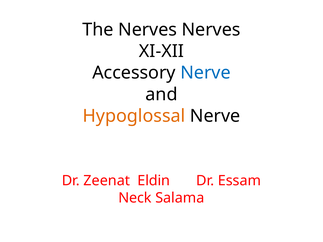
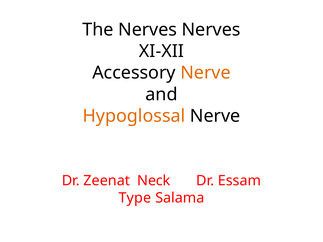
Nerve colour: blue -> orange (205, 73)
Eldin: Eldin -> Neck (154, 181)
Neck: Neck -> Type (135, 198)
